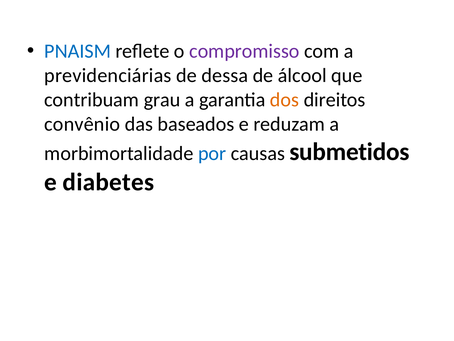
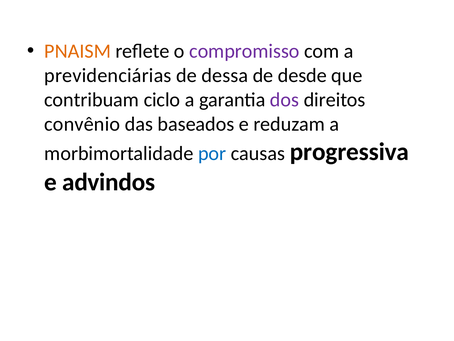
PNAISM colour: blue -> orange (78, 51)
álcool: álcool -> desde (302, 75)
grau: grau -> ciclo (162, 100)
dos colour: orange -> purple (285, 100)
submetidos: submetidos -> progressiva (349, 152)
diabetes: diabetes -> advindos (109, 182)
